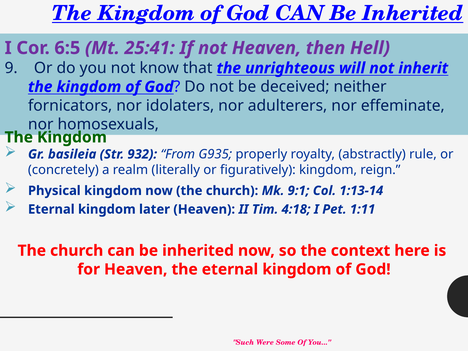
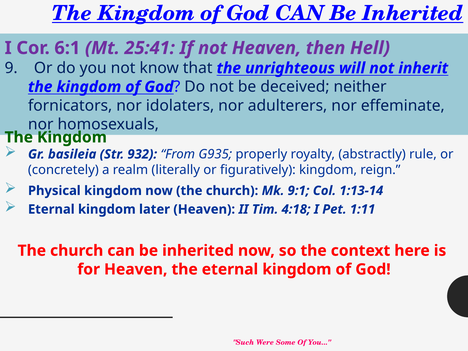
6:5: 6:5 -> 6:1 (67, 48)
